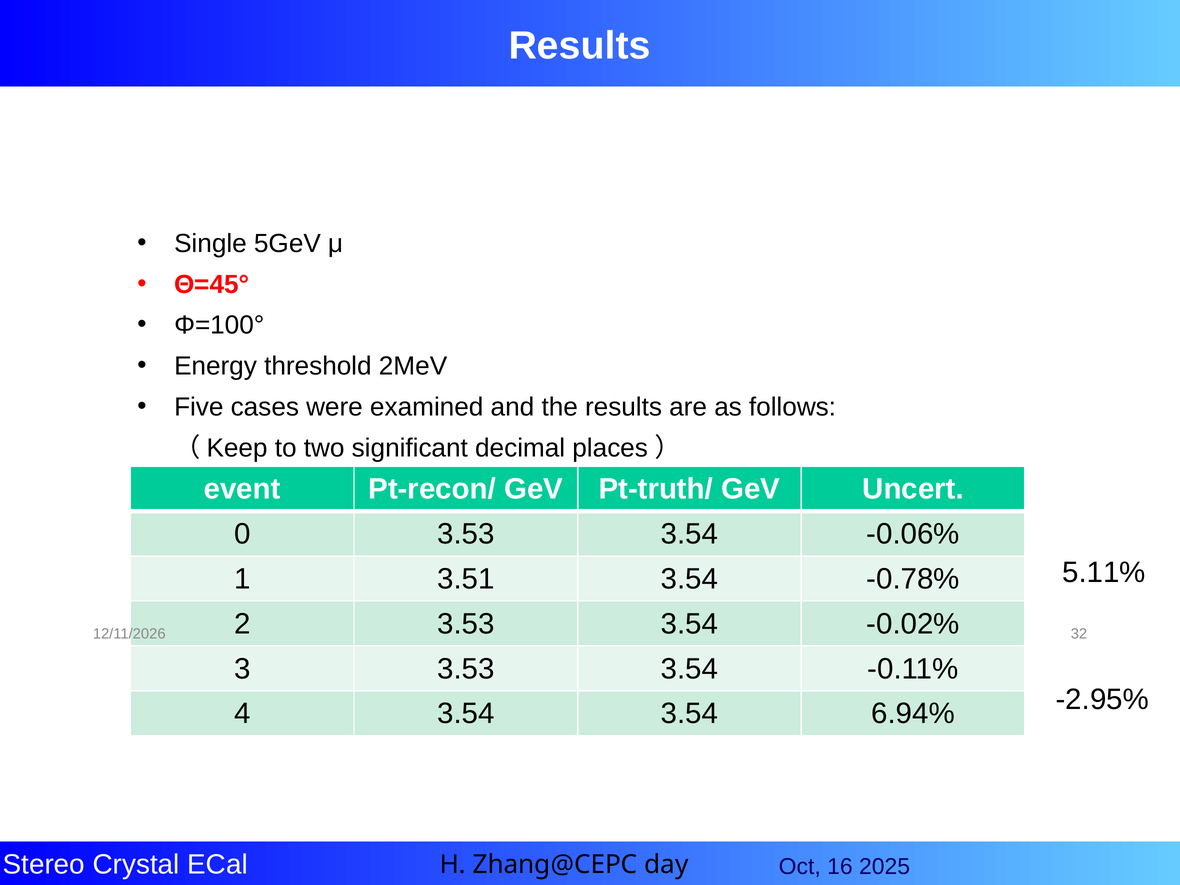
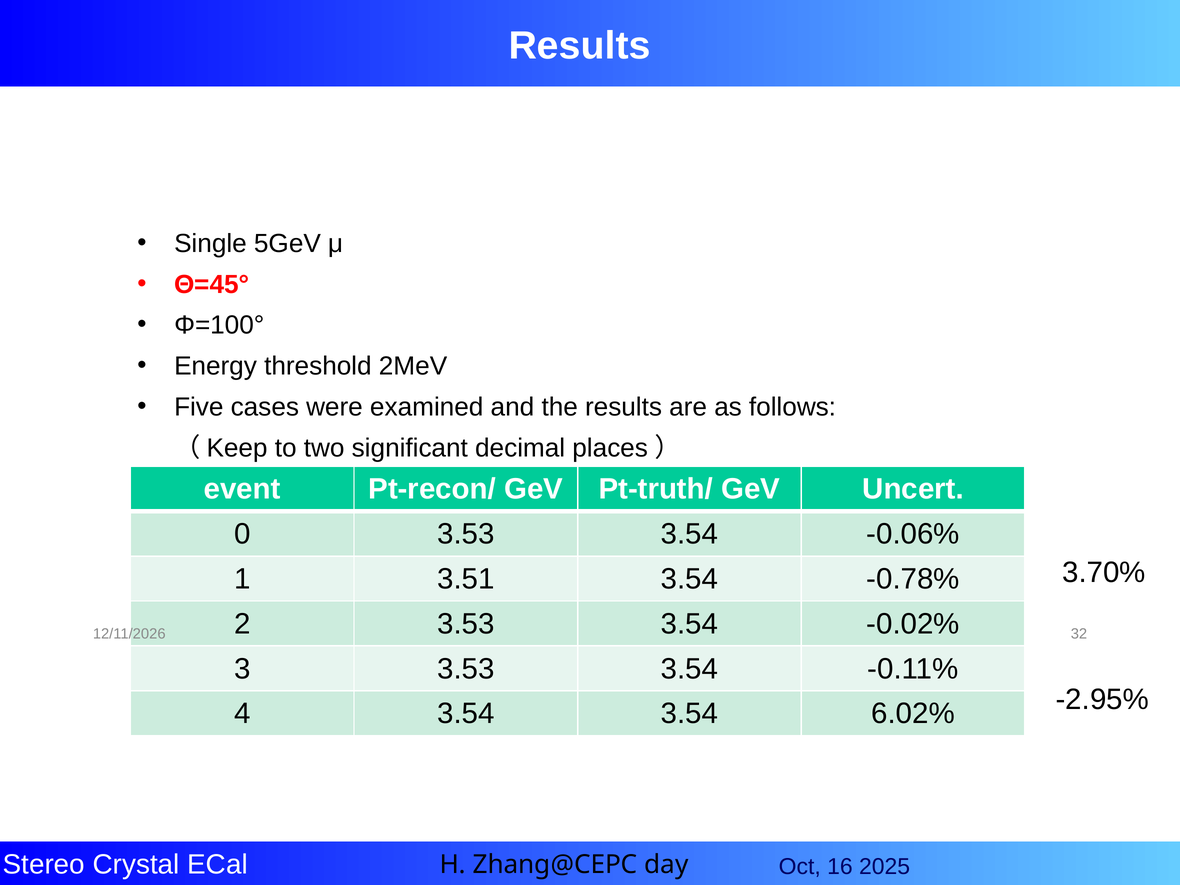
5.11%: 5.11% -> 3.70% (1104, 572)
6.94%: 6.94% -> 6.02% (913, 714)
